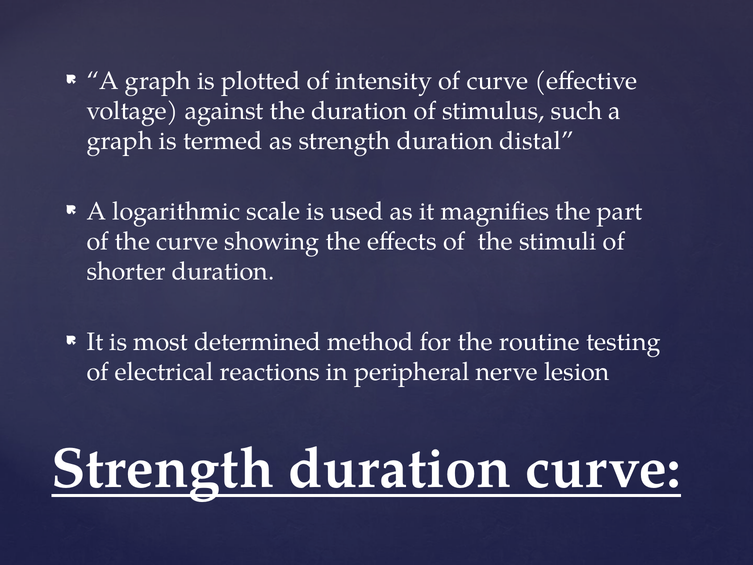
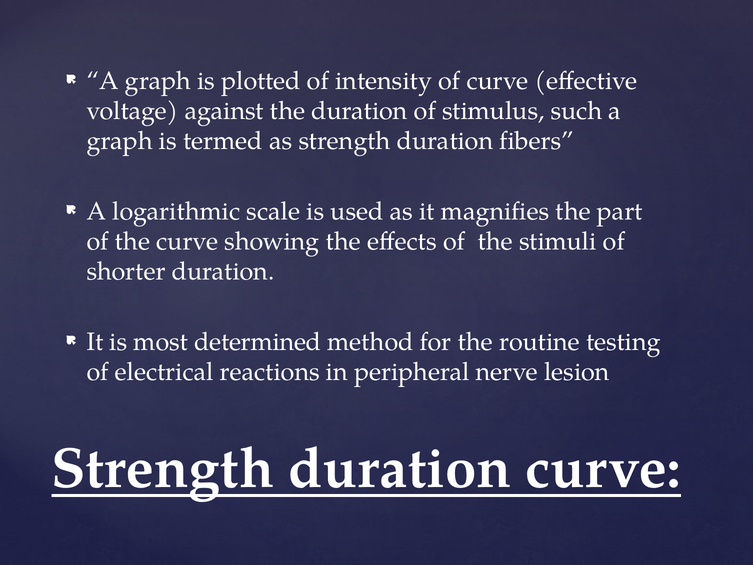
distal: distal -> fibers (537, 141)
